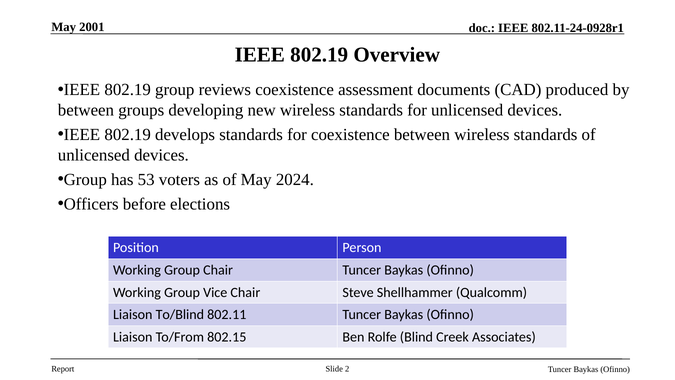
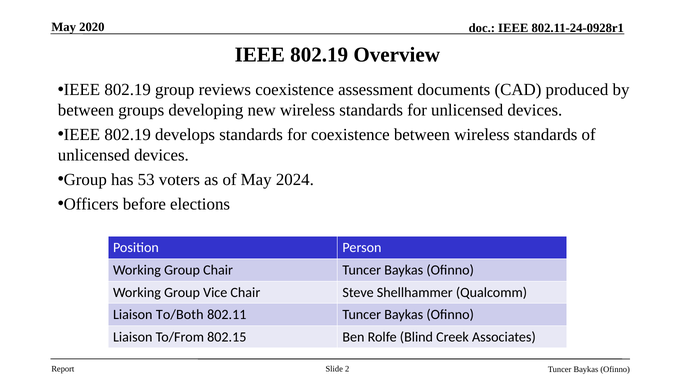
2001: 2001 -> 2020 (92, 27)
To/Blind: To/Blind -> To/Both (180, 314)
